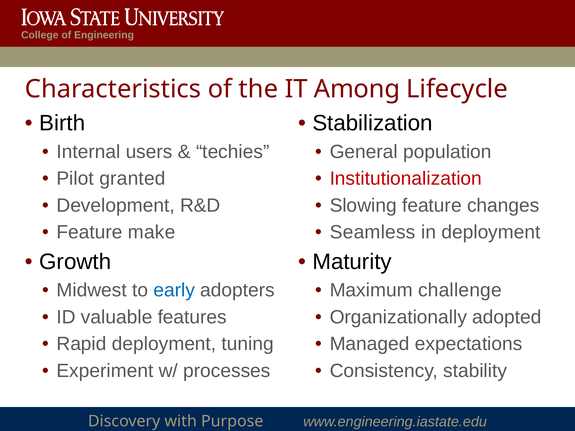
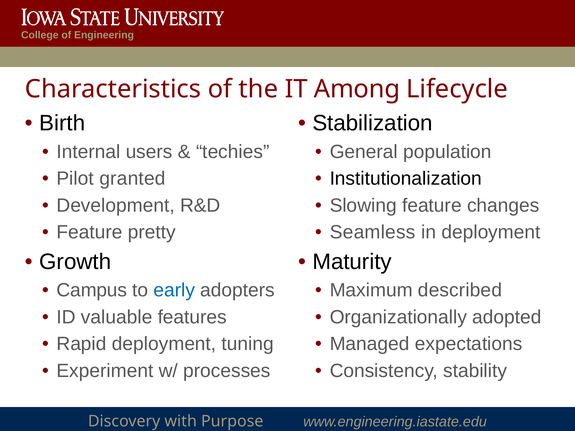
Institutionalization colour: red -> black (406, 179)
make: make -> pretty (152, 232)
Midwest: Midwest -> Campus (92, 290)
challenge: challenge -> described (460, 290)
